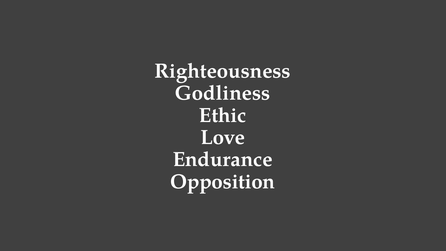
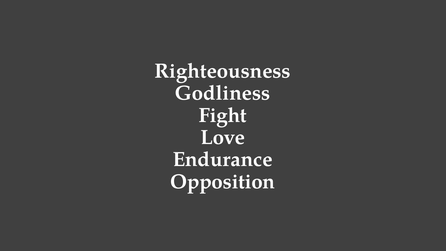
Ethic: Ethic -> Fight (223, 115)
